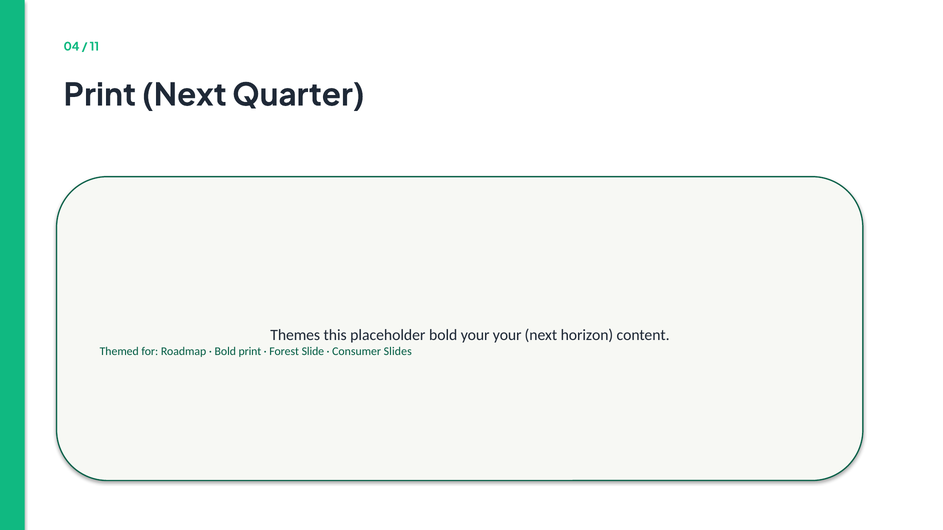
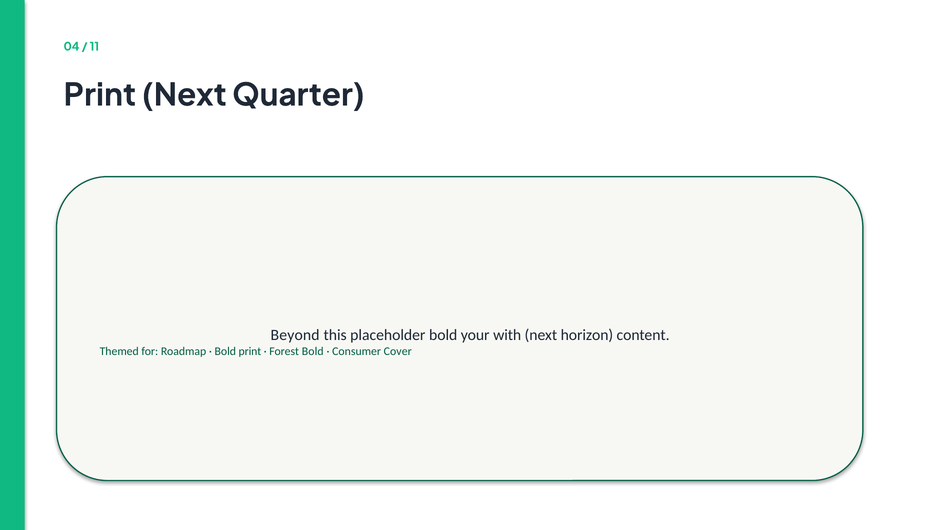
Themes: Themes -> Beyond (295, 335)
your your: your -> with (507, 335)
Forest Slide: Slide -> Bold (313, 351)
Slides: Slides -> Cover (398, 351)
